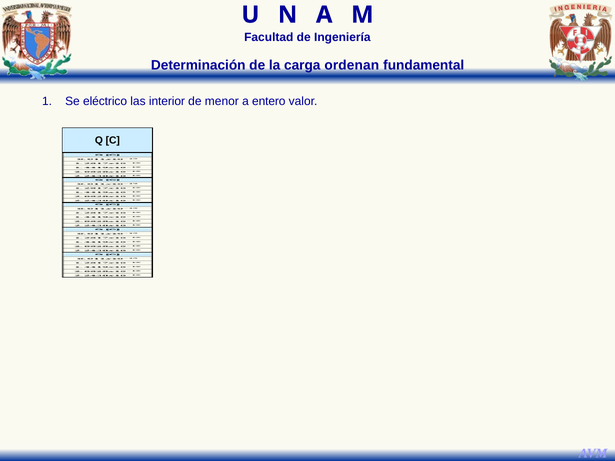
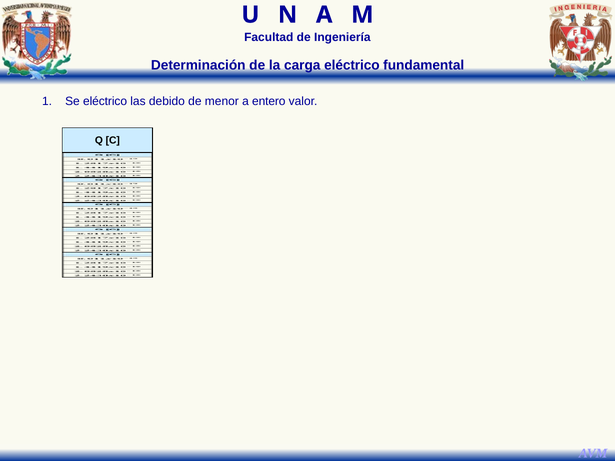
carga ordenan: ordenan -> eléctrico (352, 65)
interior: interior -> debido (167, 101)
